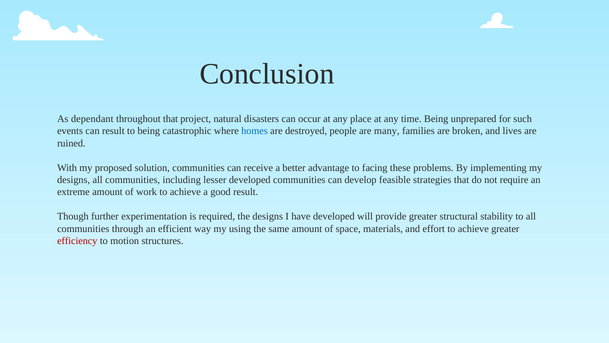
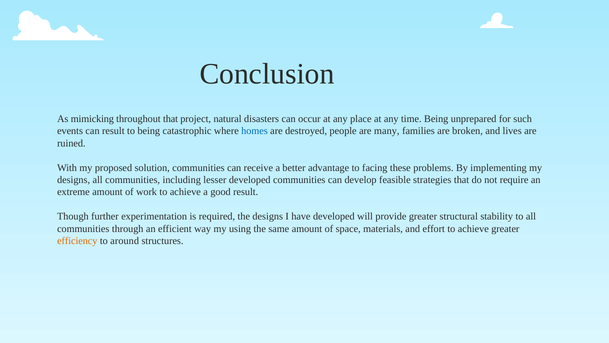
dependant: dependant -> mimicking (92, 119)
efficiency colour: red -> orange (77, 241)
motion: motion -> around (125, 241)
